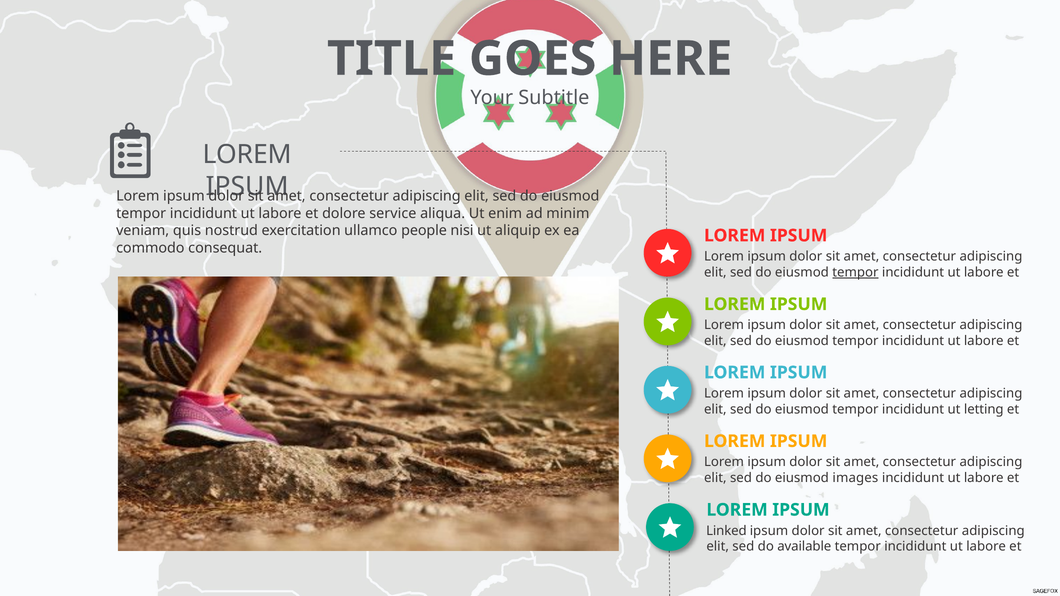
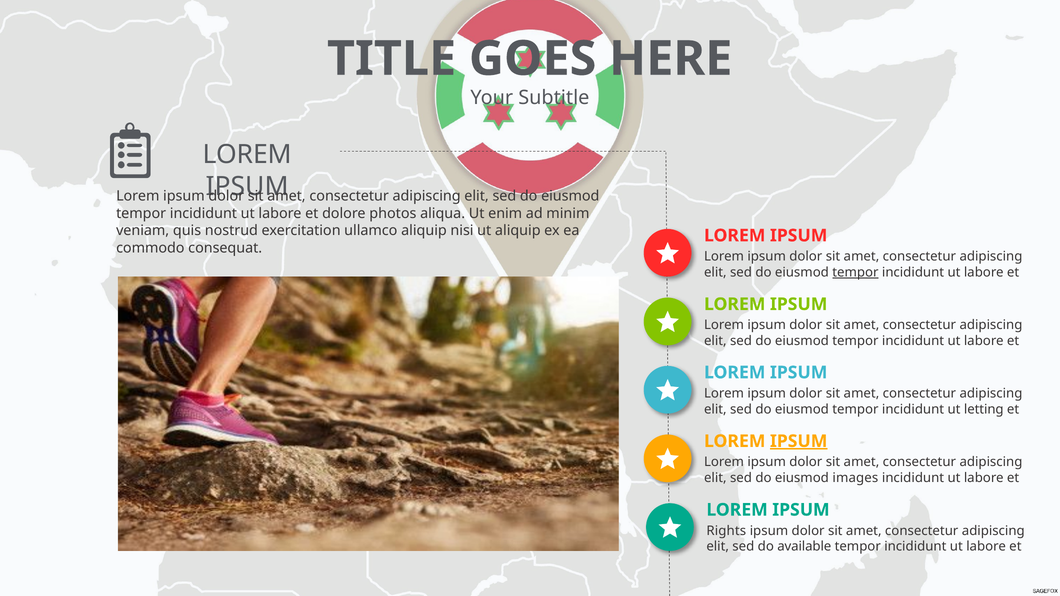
service: service -> photos (393, 214)
ullamco people: people -> aliquip (424, 231)
IPSUM underline: none -> present (799, 441)
Linked: Linked -> Rights (726, 531)
